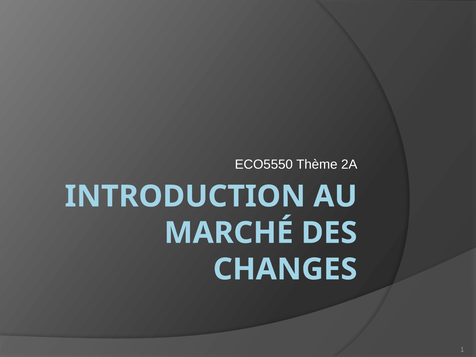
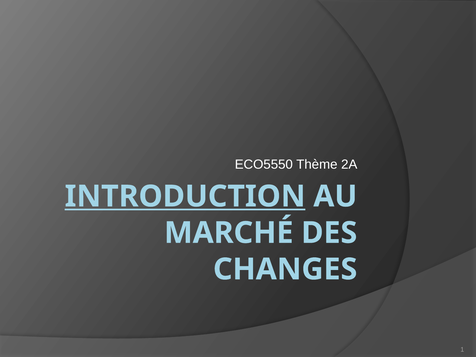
INTRODUCTION underline: none -> present (185, 196)
